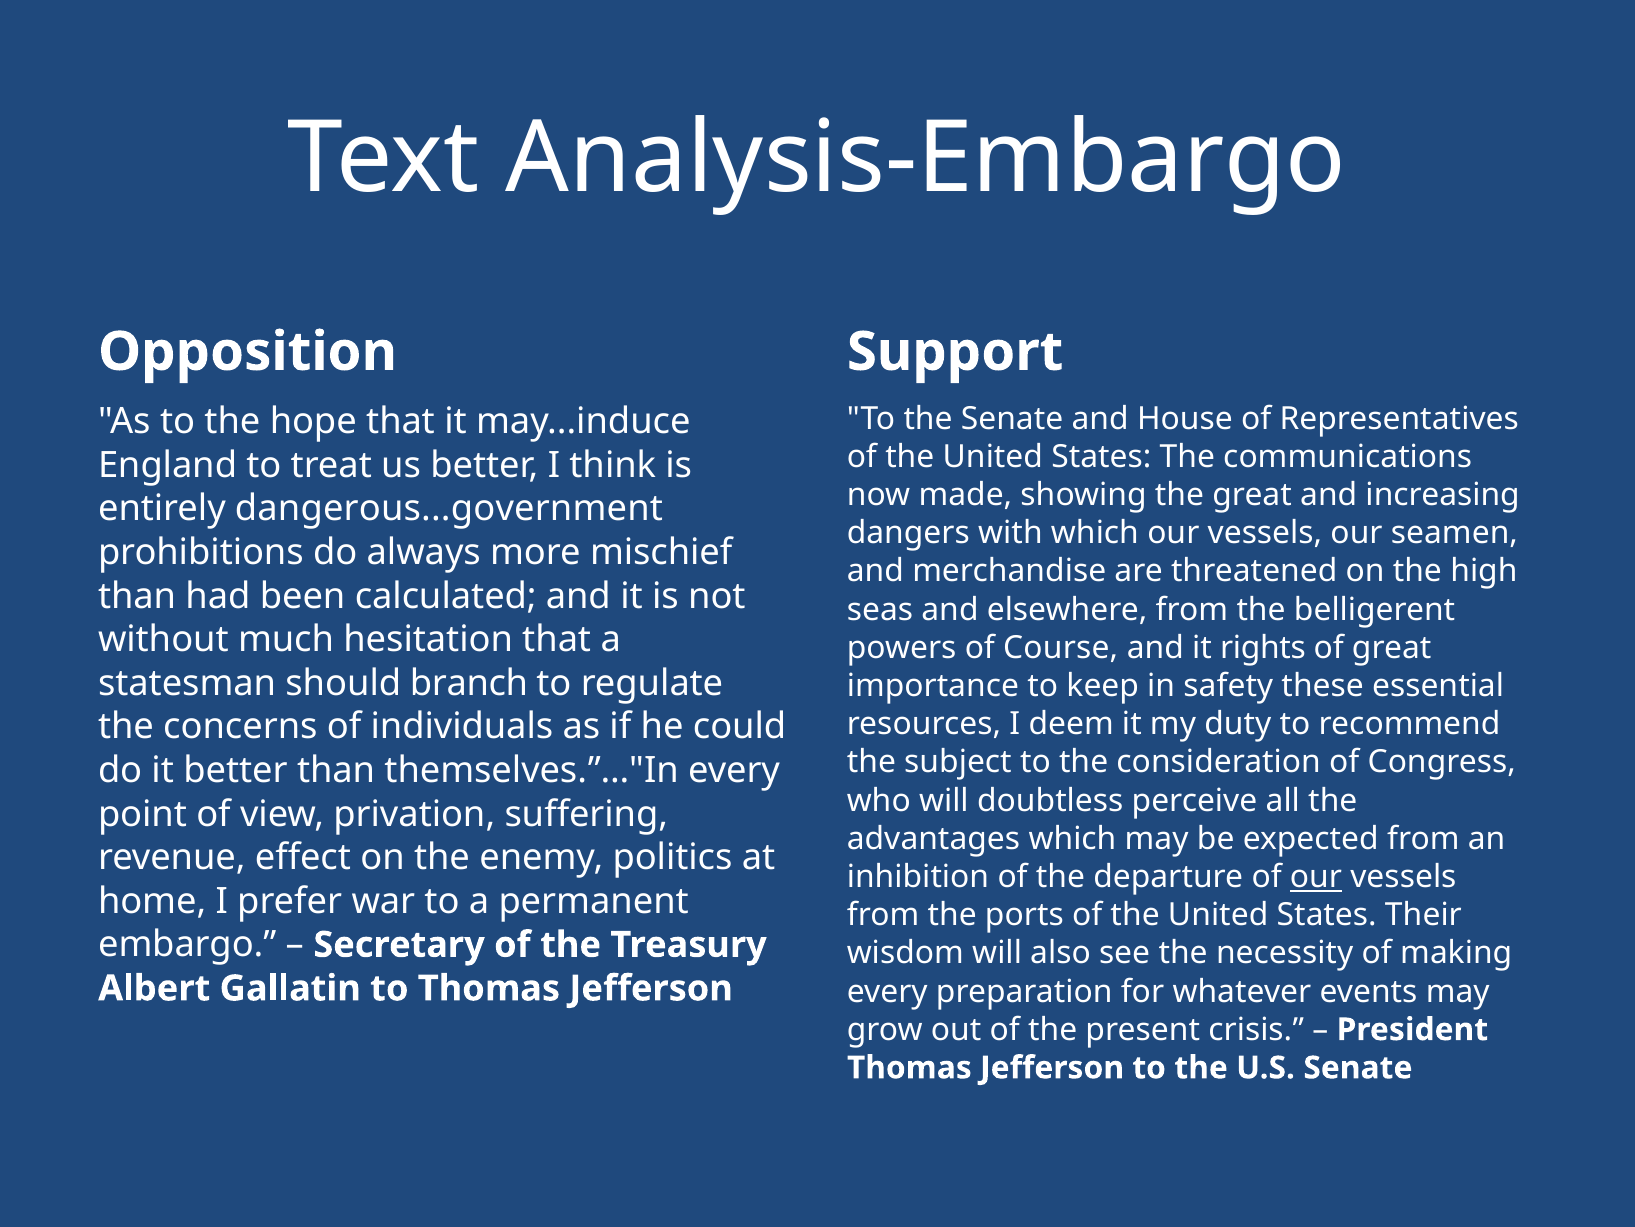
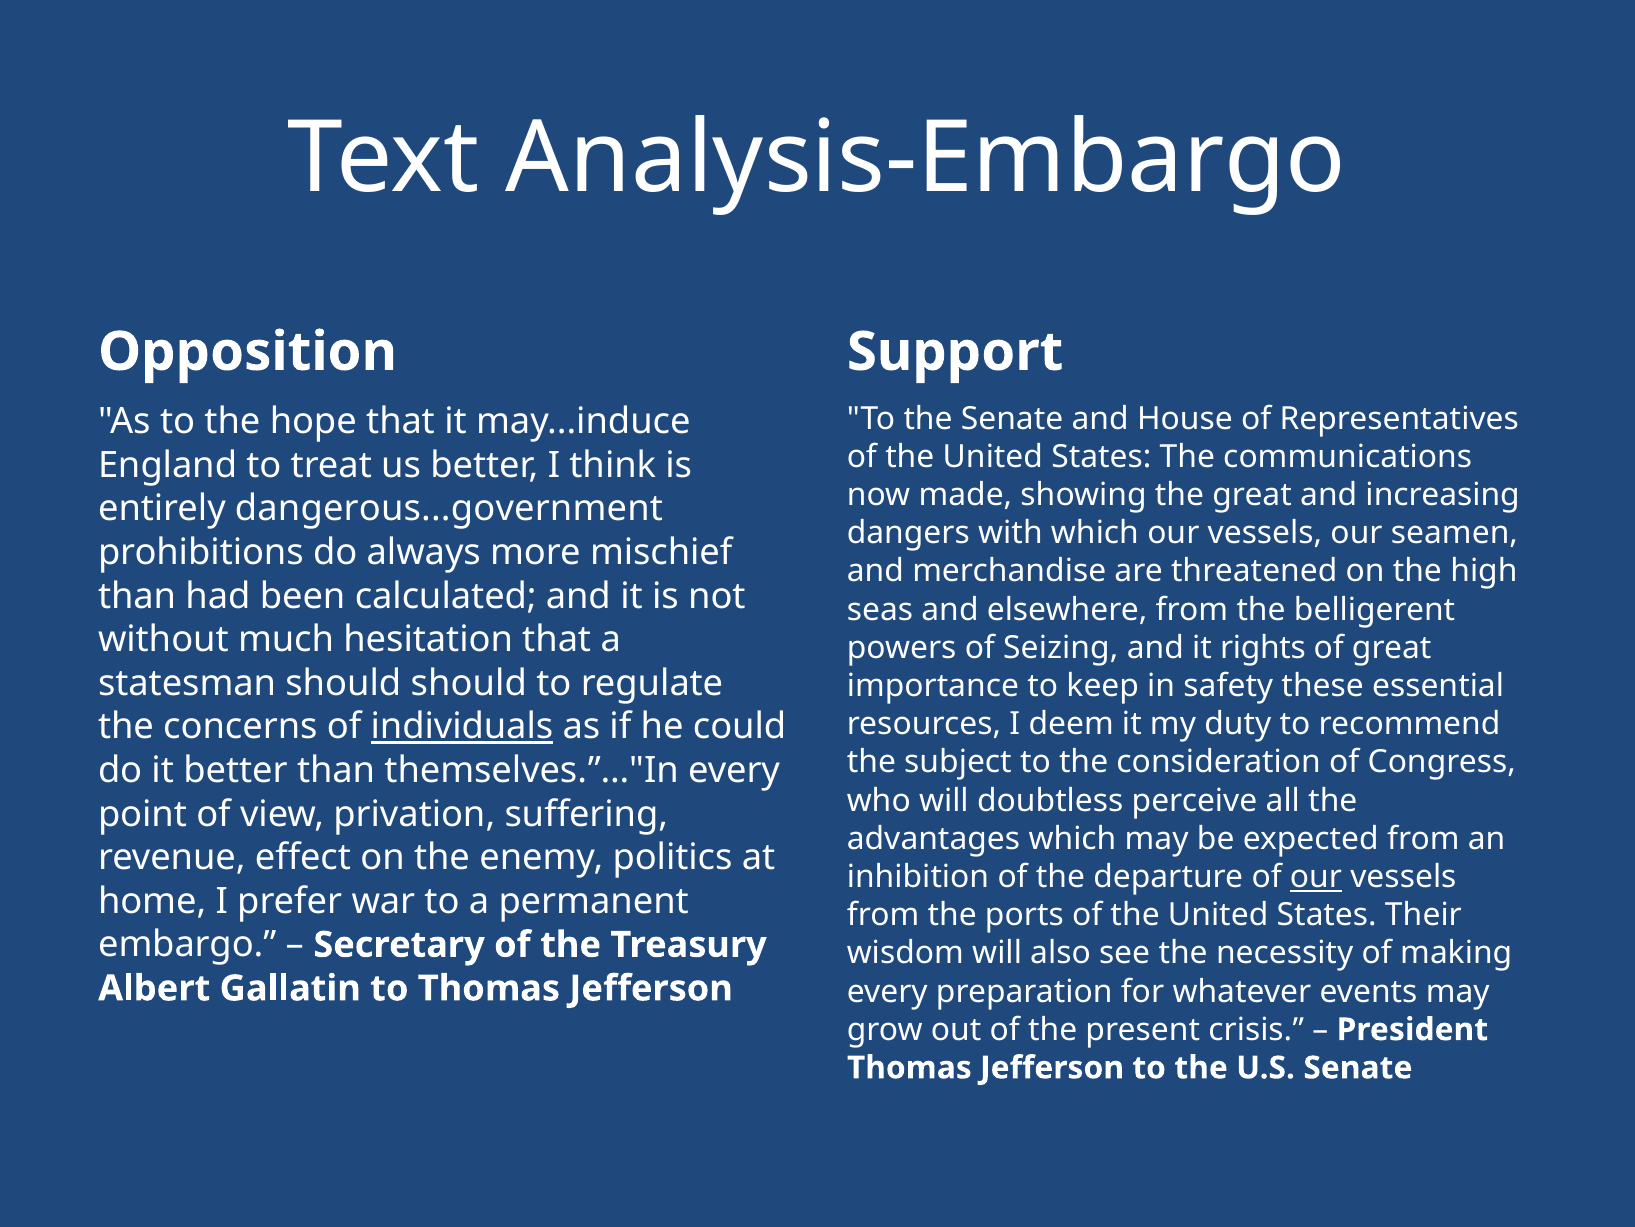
Course: Course -> Seizing (1061, 647)
should branch: branch -> should (469, 683)
individuals underline: none -> present (462, 726)
